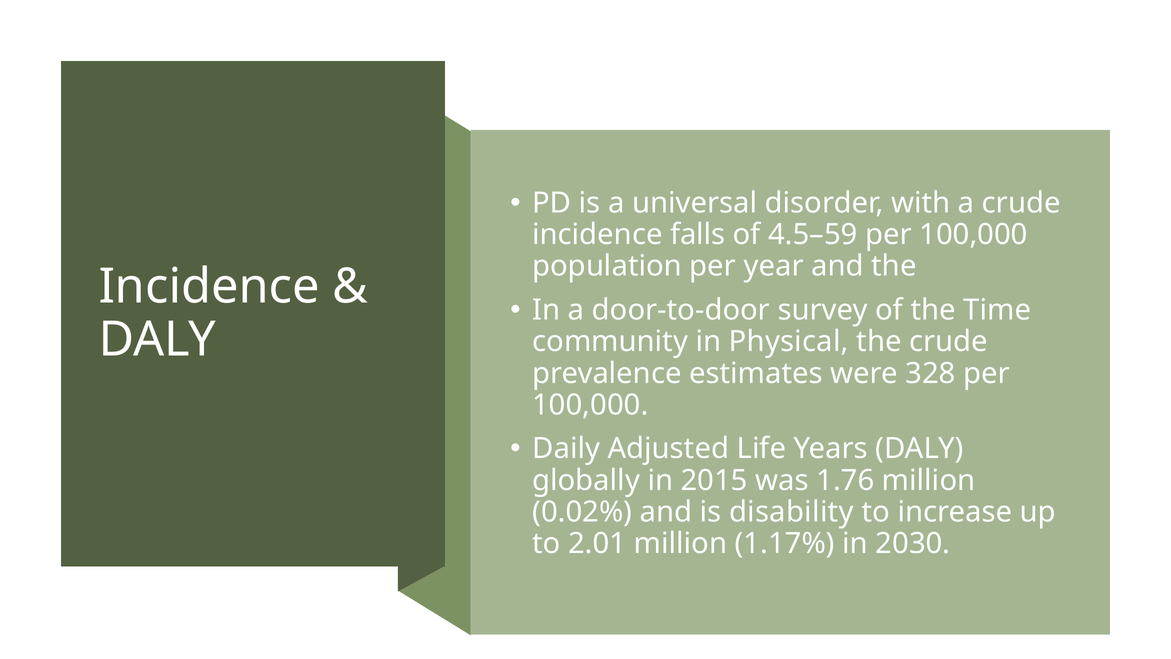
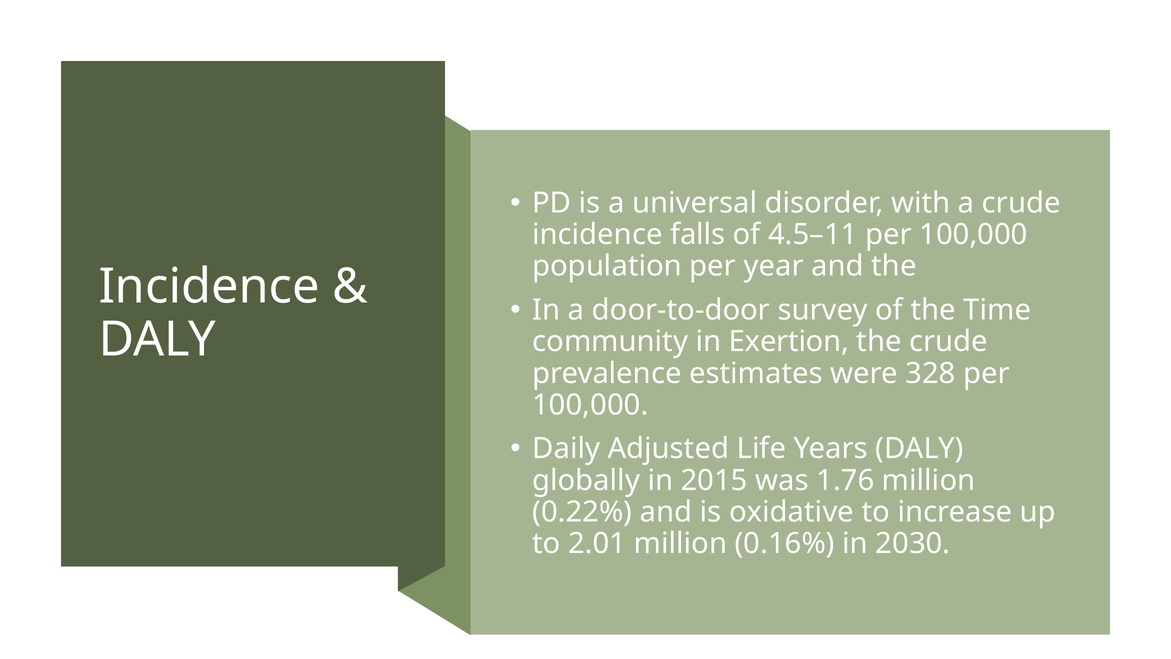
4.5–59: 4.5–59 -> 4.5–11 (813, 235)
Physical: Physical -> Exertion (789, 342)
0.02%: 0.02% -> 0.22% (582, 512)
disability: disability -> oxidative (792, 512)
1.17%: 1.17% -> 0.16% (785, 543)
